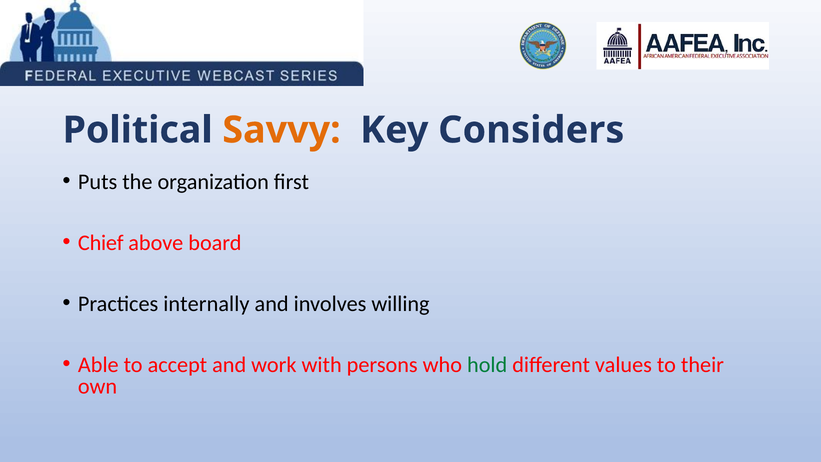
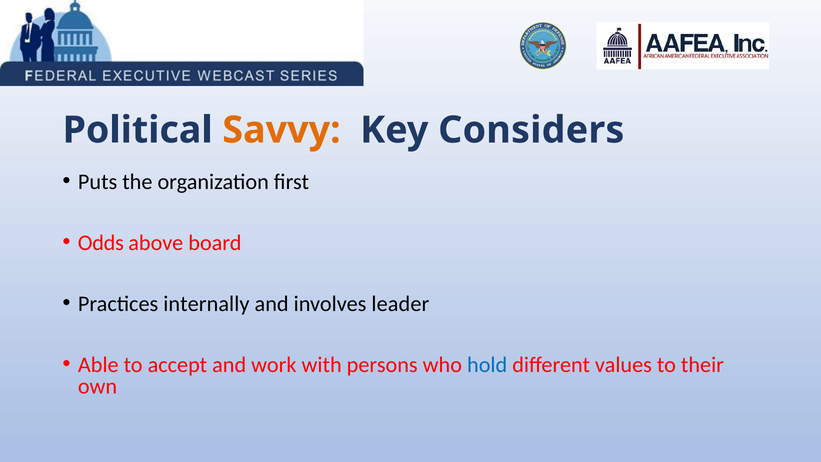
Chief: Chief -> Odds (101, 243)
willing: willing -> leader (400, 304)
hold colour: green -> blue (487, 365)
